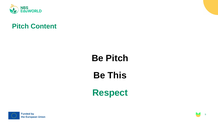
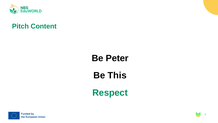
Be Pitch: Pitch -> Peter (117, 58)
